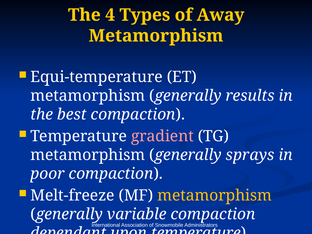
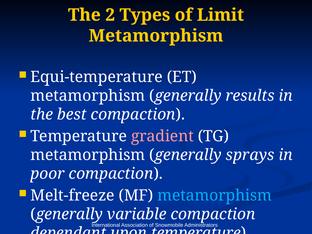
4: 4 -> 2 (110, 15)
Away: Away -> Limit (220, 15)
metamorphism colour: yellow -> light blue (215, 196)
